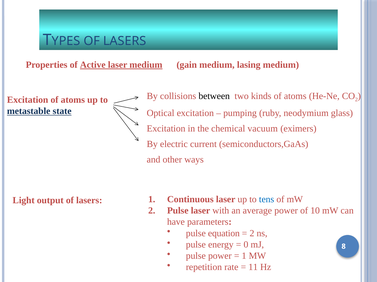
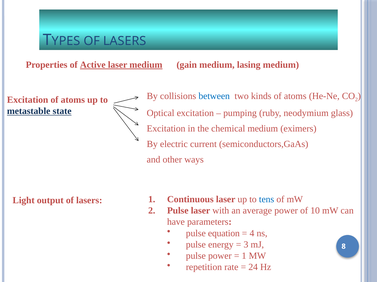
between colour: black -> blue (214, 96)
chemical vacuum: vacuum -> medium (263, 129)
2: 2 -> 4 (252, 234)
0: 0 -> 3 (246, 245)
11: 11 -> 24 (253, 268)
